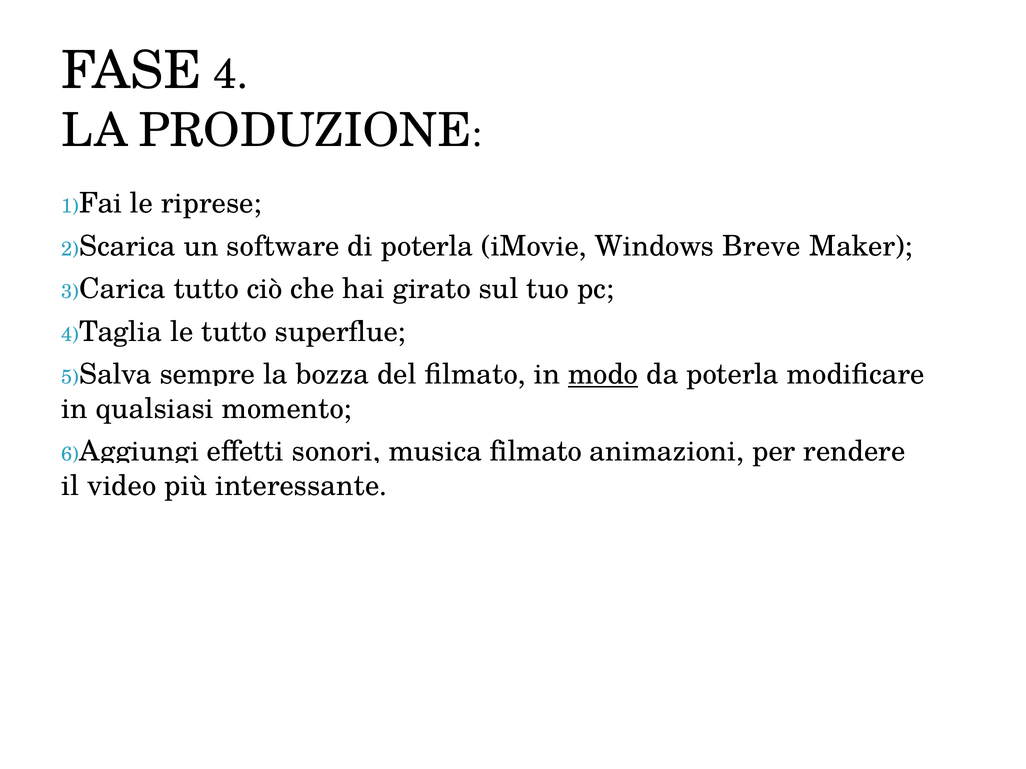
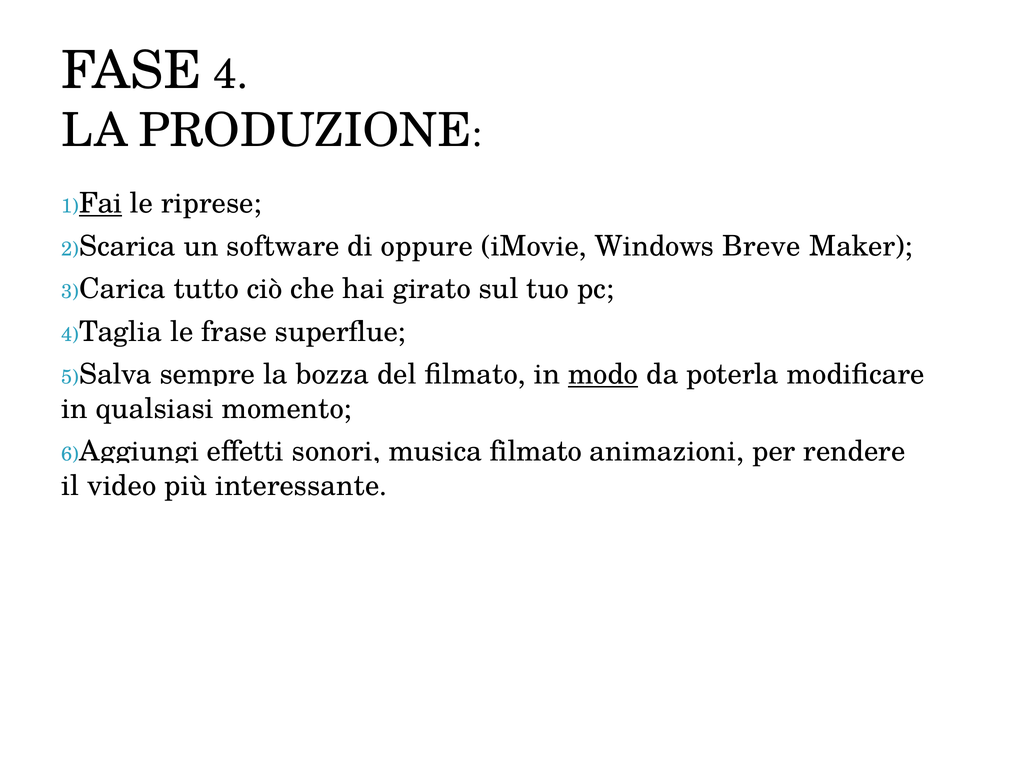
Fai underline: none -> present (101, 204)
di poterla: poterla -> oppure (427, 246)
le tutto: tutto -> frase (234, 332)
